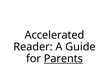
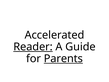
Reader underline: none -> present (33, 47)
